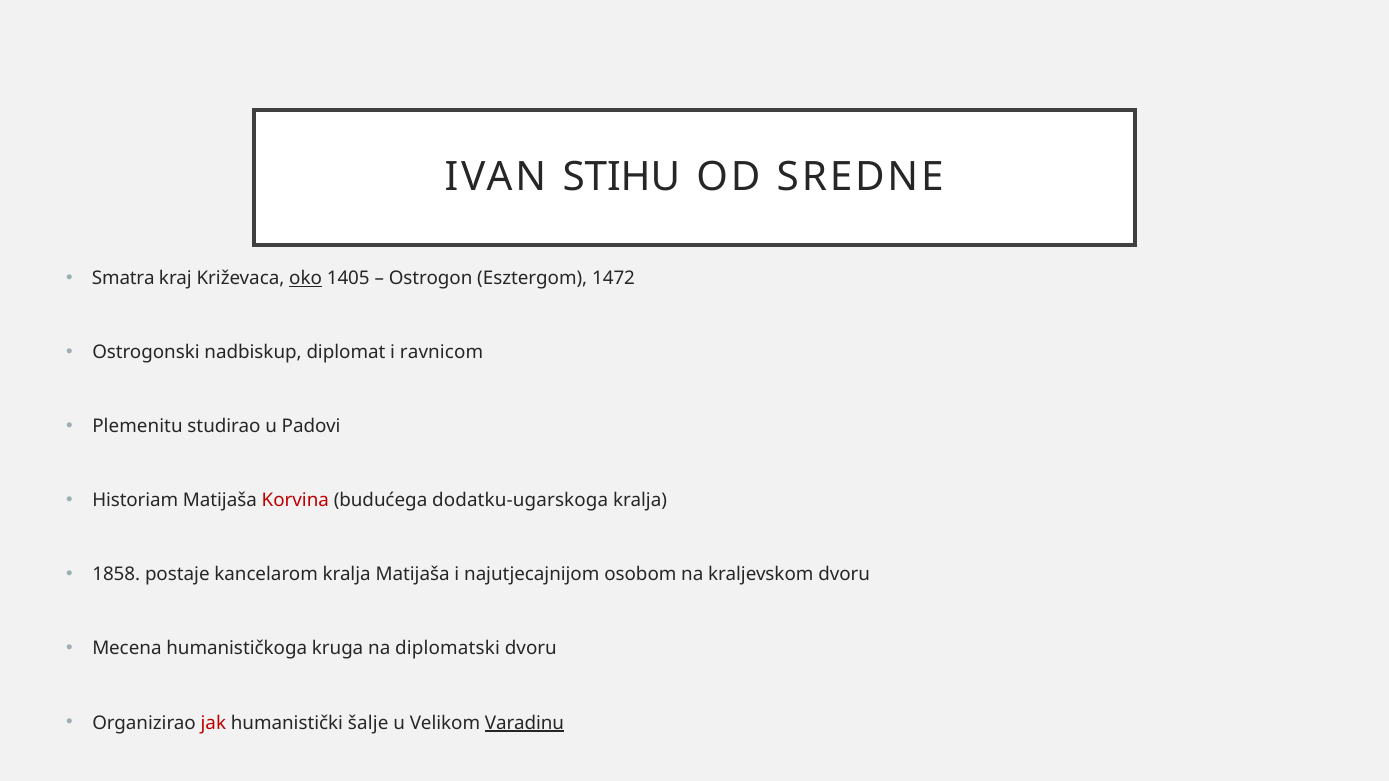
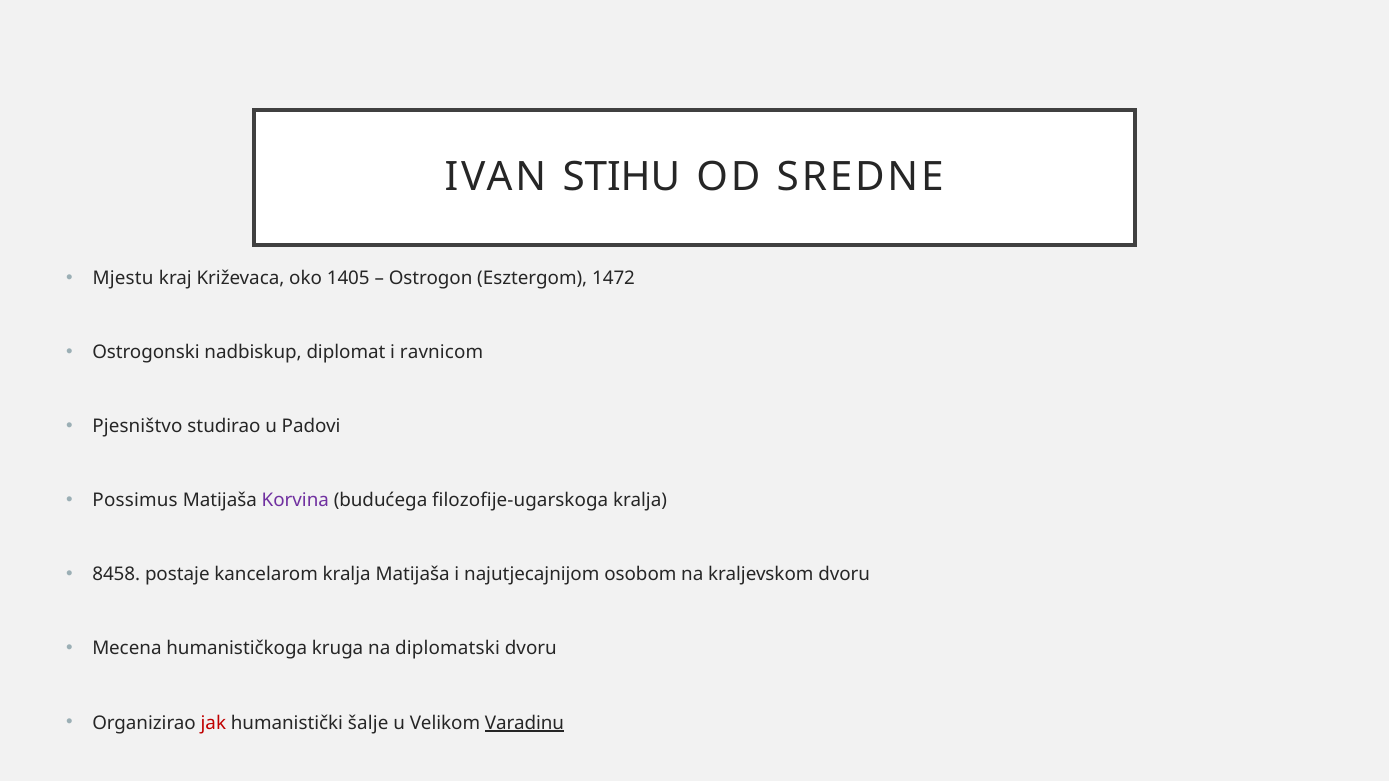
Smatra: Smatra -> Mjestu (123, 278)
oko underline: present -> none (306, 278)
Plemenitu: Plemenitu -> Pjesništvo (137, 427)
Historiam: Historiam -> Possimus (135, 501)
Korvina colour: red -> purple (295, 501)
dodatku-ugarskoga: dodatku-ugarskoga -> filozofije-ugarskoga (520, 501)
1858: 1858 -> 8458 (116, 575)
